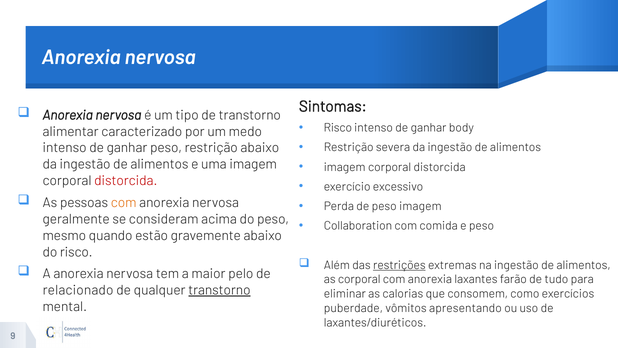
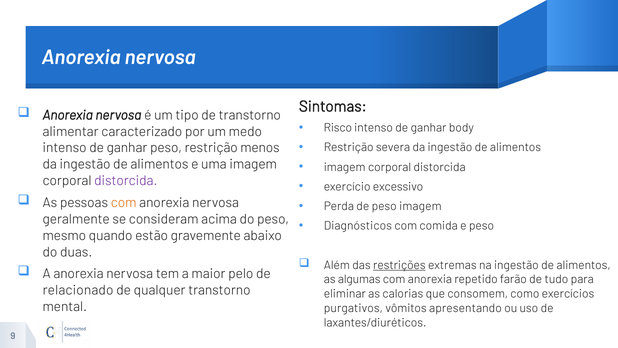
restrição abaixo: abaixo -> menos (260, 148)
distorcida colour: red -> purple (126, 181)
Collaboration: Collaboration -> Diagnósticos (358, 226)
do risco: risco -> duas (76, 252)
as corporal: corporal -> algumas (359, 279)
laxantes: laxantes -> repetido (476, 279)
transtorno underline: present -> none (219, 290)
puberdade: puberdade -> purgativos (353, 308)
